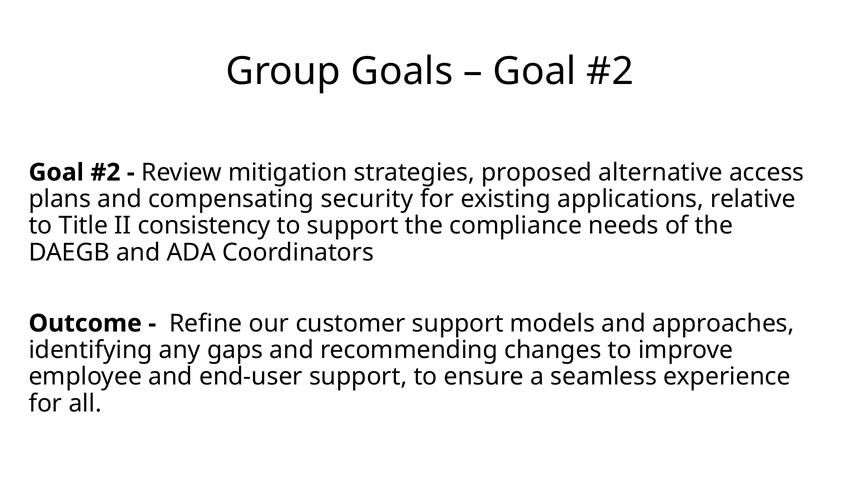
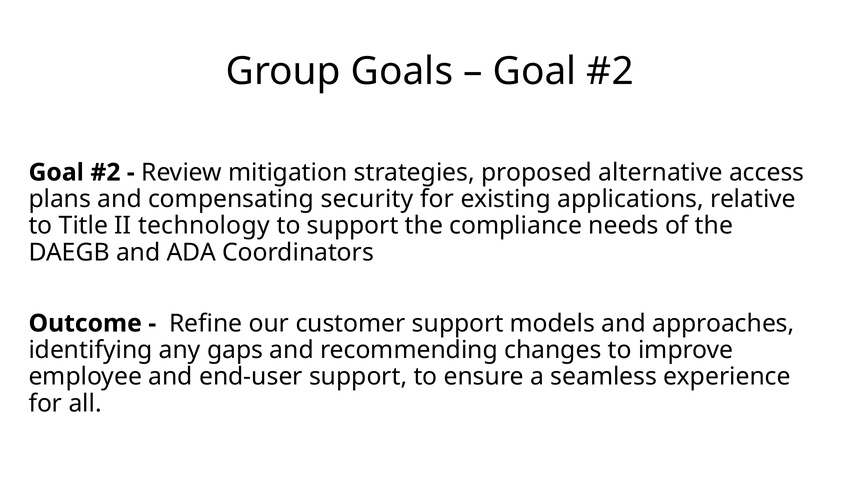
consistency: consistency -> technology (204, 226)
